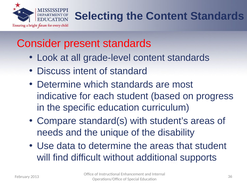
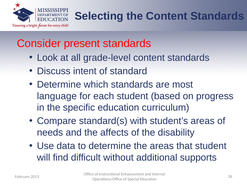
indicative: indicative -> language (57, 96)
unique: unique -> affects (114, 133)
